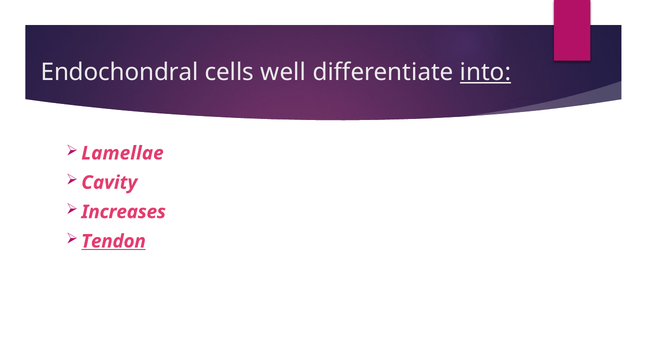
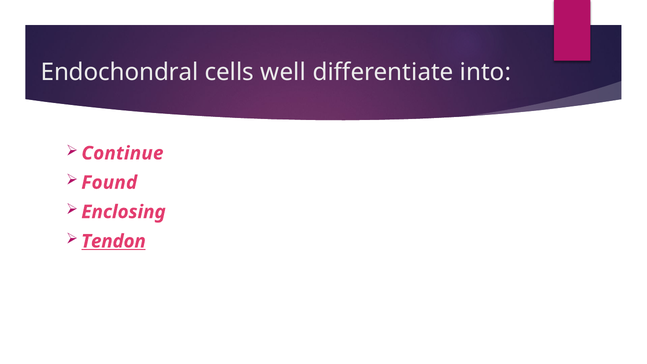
into underline: present -> none (485, 72)
Lamellae: Lamellae -> Continue (122, 153)
Cavity: Cavity -> Found (109, 183)
Increases: Increases -> Enclosing (124, 212)
